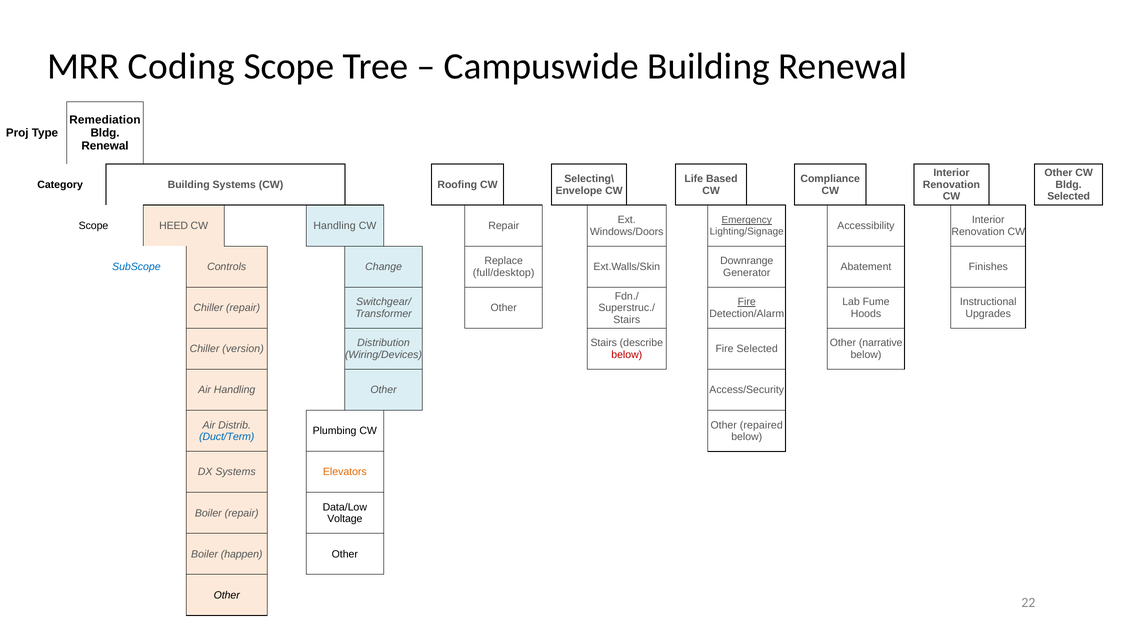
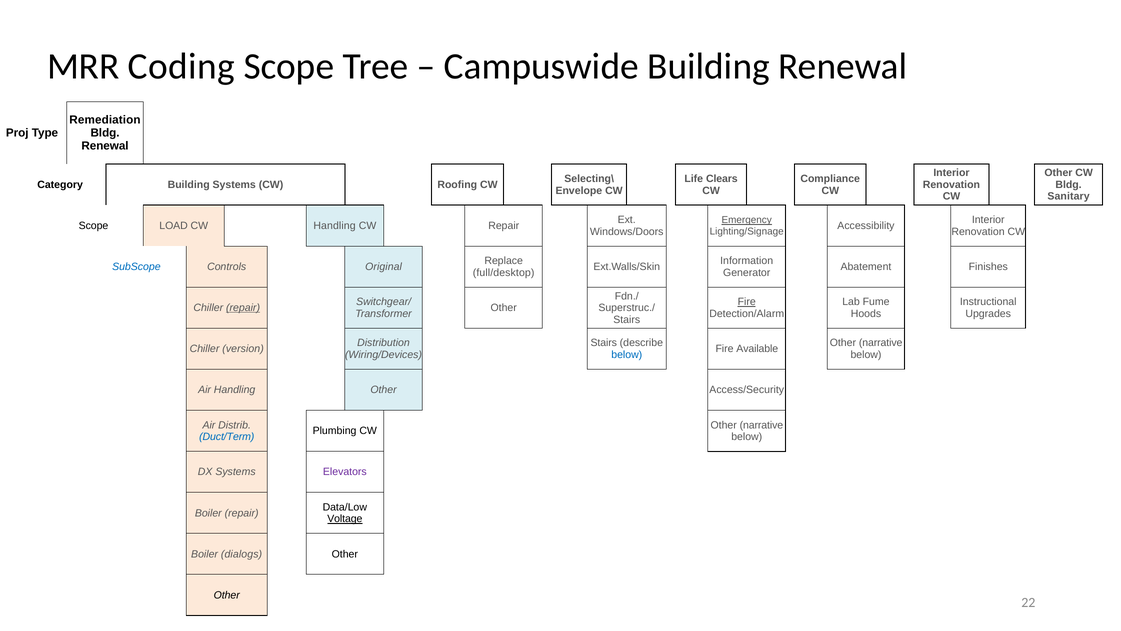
Based: Based -> Clears (722, 179)
Selected: Selected -> Sanitary (1069, 196)
HEED: HEED -> LOAD (174, 226)
Downrange: Downrange -> Information (747, 261)
Change: Change -> Original (384, 267)
repair underline: none -> present (243, 308)
Fire Selected: Selected -> Available (757, 349)
below colour: red -> blue (627, 355)
repaired: repaired -> narrative (761, 425)
Elevators colour: orange -> purple (345, 472)
Voltage underline: none -> present (345, 519)
happen: happen -> dialogs (242, 554)
